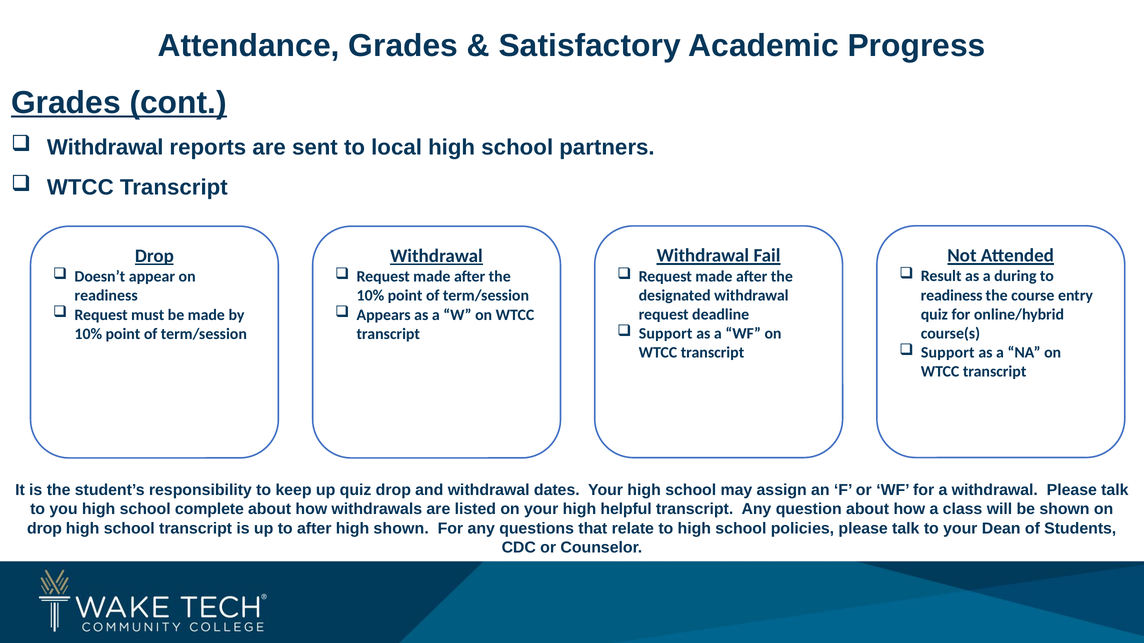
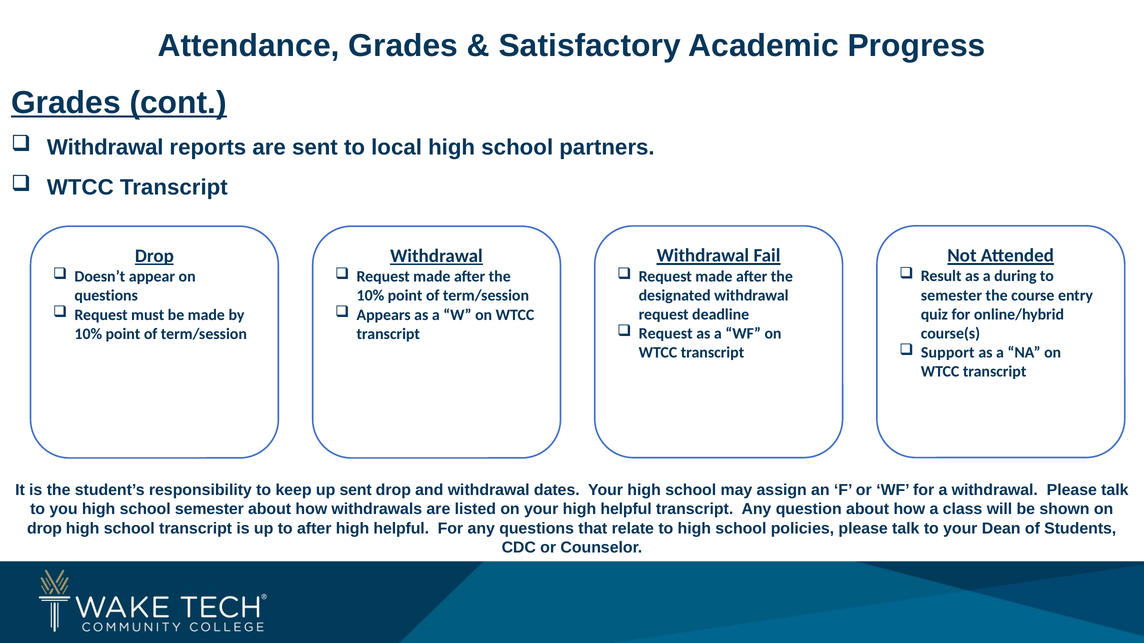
readiness: readiness -> semester (951, 296)
readiness: readiness -> questions (106, 296)
Support: Support -> Request (666, 334)
up quiz: quiz -> sent (356, 491)
school complete: complete -> semester (209, 510)
shown: shown -> helpful (401, 529)
